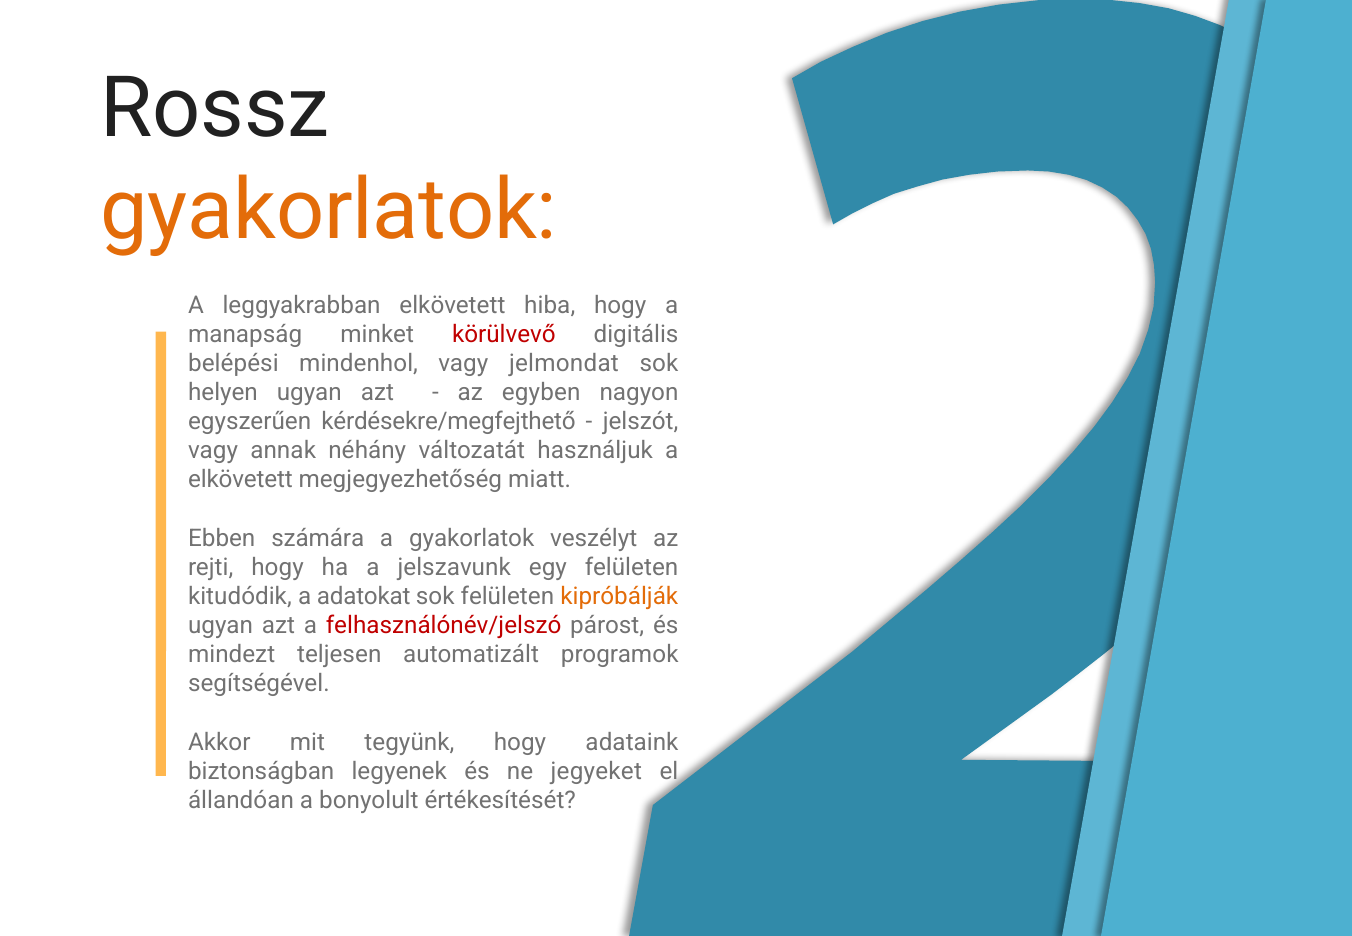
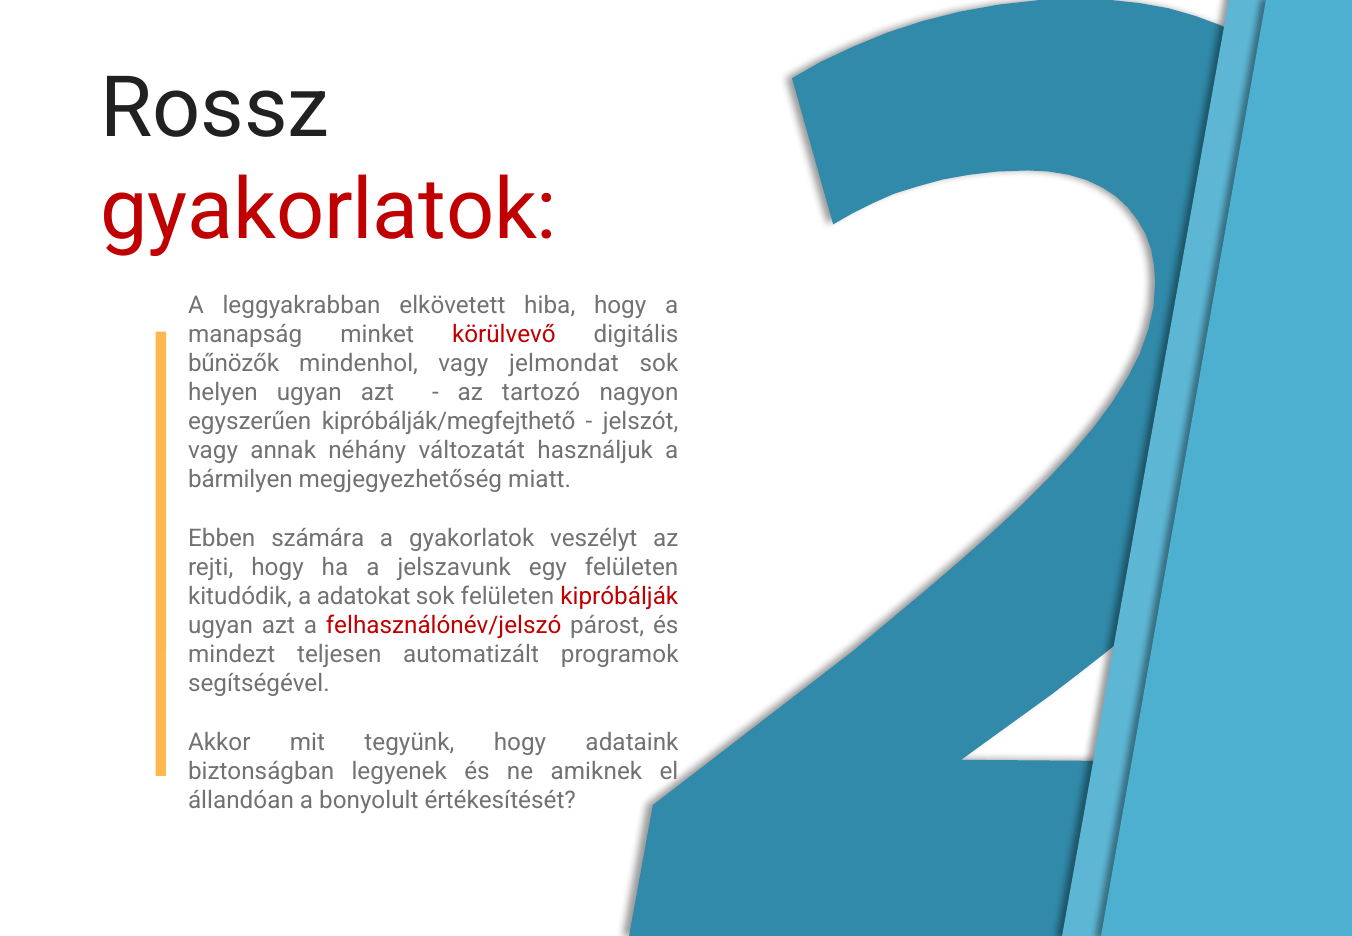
gyakorlatok colour: orange -> red (329, 210)
belépési: belépési -> bűnözők (234, 363)
egyben: egyben -> tartozó (541, 393)
kérdésekre/megfejthető: kérdésekre/megfejthető -> kipróbálják/megfejthető (449, 422)
elkövetett: elkövetett -> bármilyen (240, 480)
kipróbálják colour: orange -> red (619, 596)
jegyeket: jegyeket -> amiknek (596, 771)
